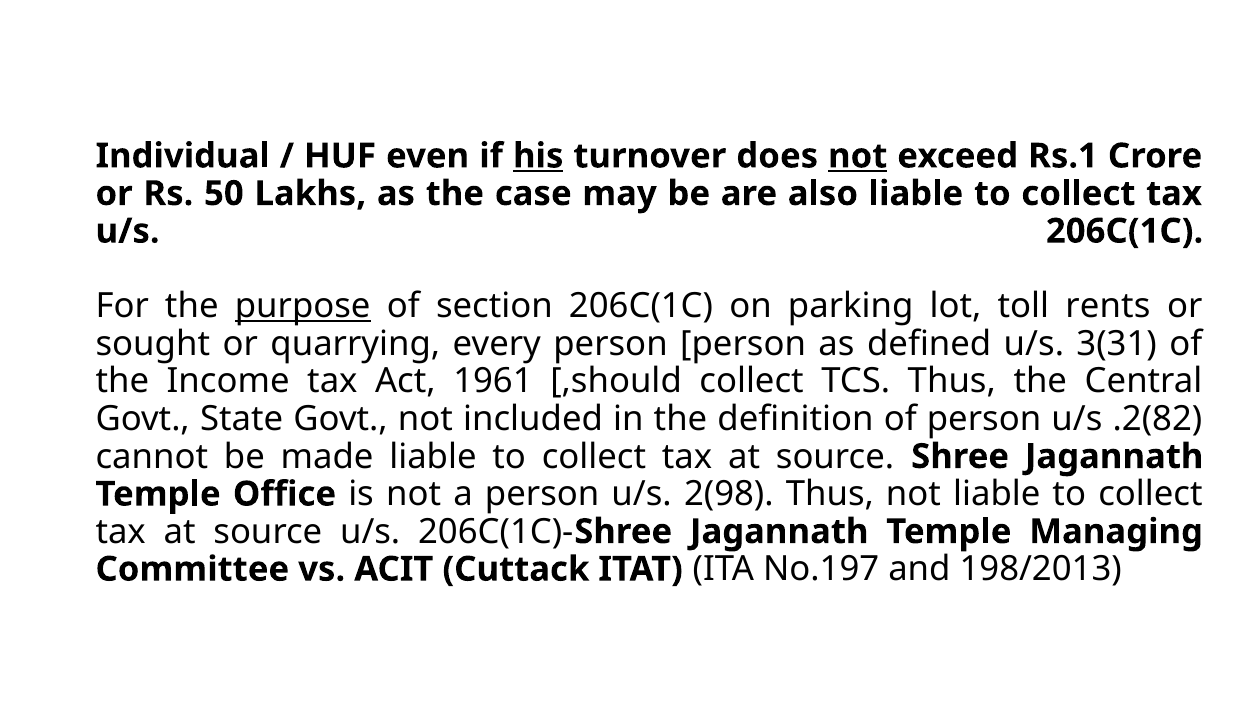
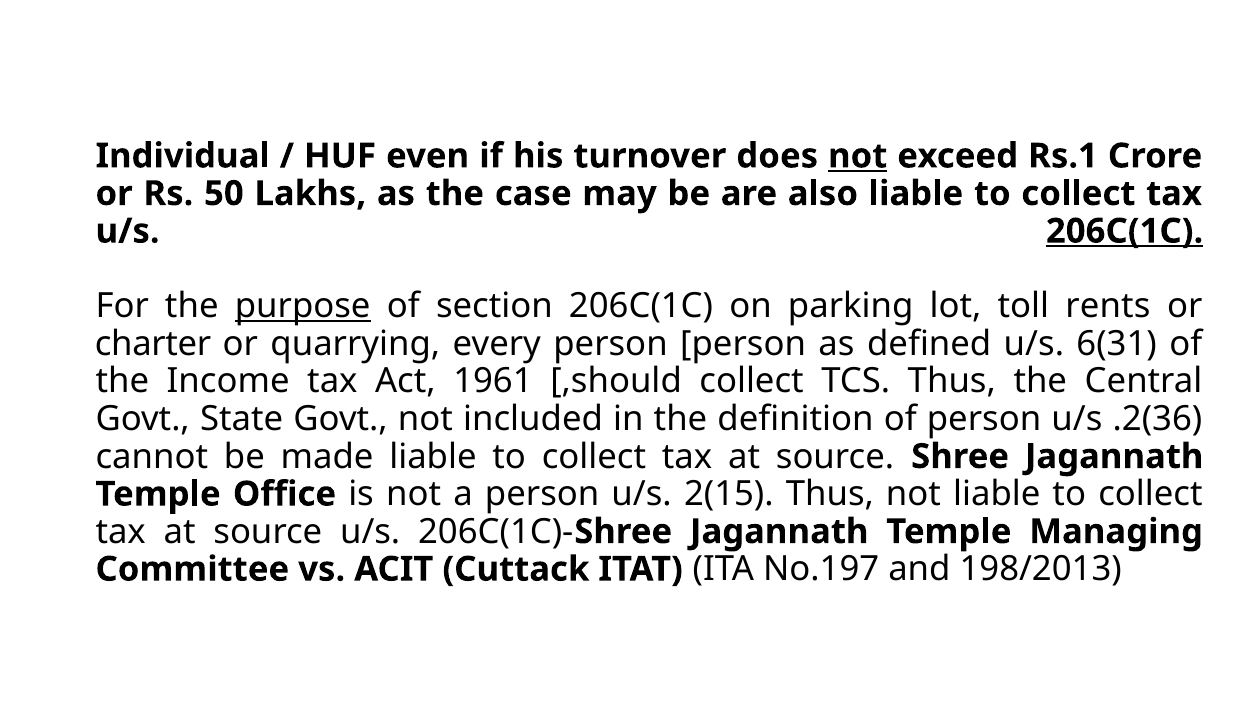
his underline: present -> none (538, 156)
206C(1C underline: none -> present (1125, 231)
sought: sought -> charter (153, 344)
3(31: 3(31 -> 6(31 (1117, 344)
.2(82: .2(82 -> .2(36 (1157, 419)
2(98: 2(98 -> 2(15 (729, 494)
